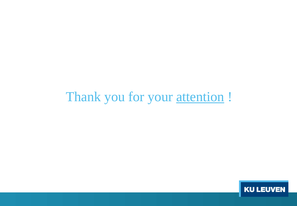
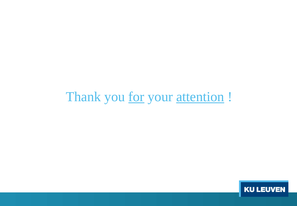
for underline: none -> present (136, 97)
